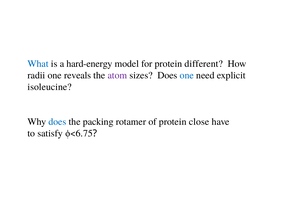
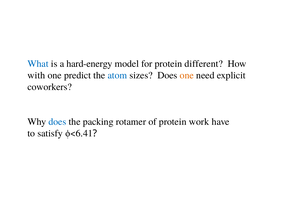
radii: radii -> with (36, 75)
reveals: reveals -> predict (78, 75)
atom colour: purple -> blue (117, 75)
one colour: blue -> orange (187, 75)
isoleucine: isoleucine -> coworkers (50, 87)
close: close -> work (199, 122)
ϕ<6.75: ϕ<6.75 -> ϕ<6.41 (79, 134)
